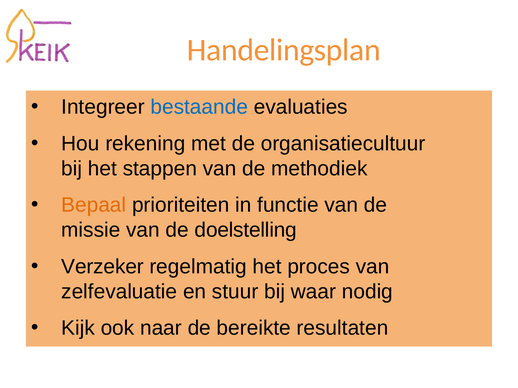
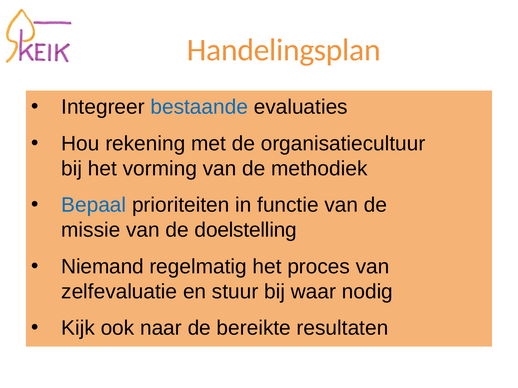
stappen: stappen -> vorming (160, 169)
Bepaal colour: orange -> blue (94, 205)
Verzeker: Verzeker -> Niemand (103, 267)
